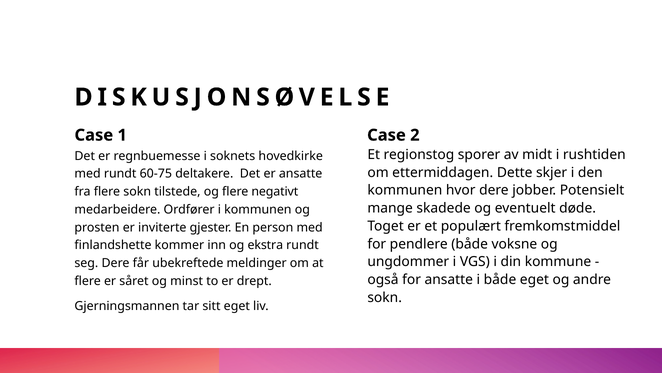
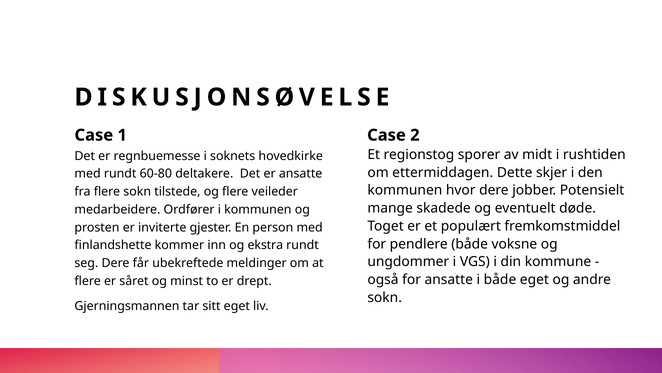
60-75: 60-75 -> 60-80 (156, 174)
negativt: negativt -> veileder (275, 191)
